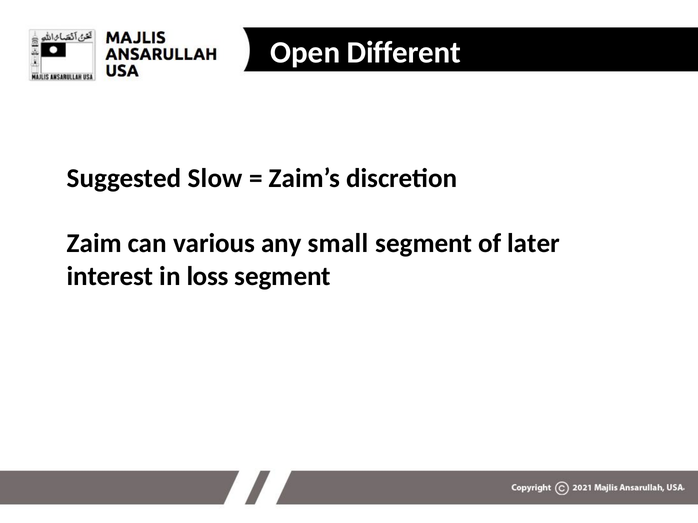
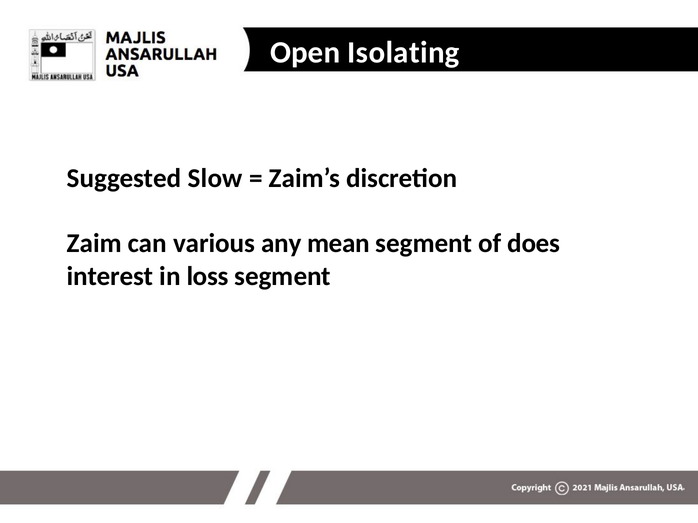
Different: Different -> Isolating (404, 53)
small: small -> mean (338, 244)
later: later -> does (534, 244)
